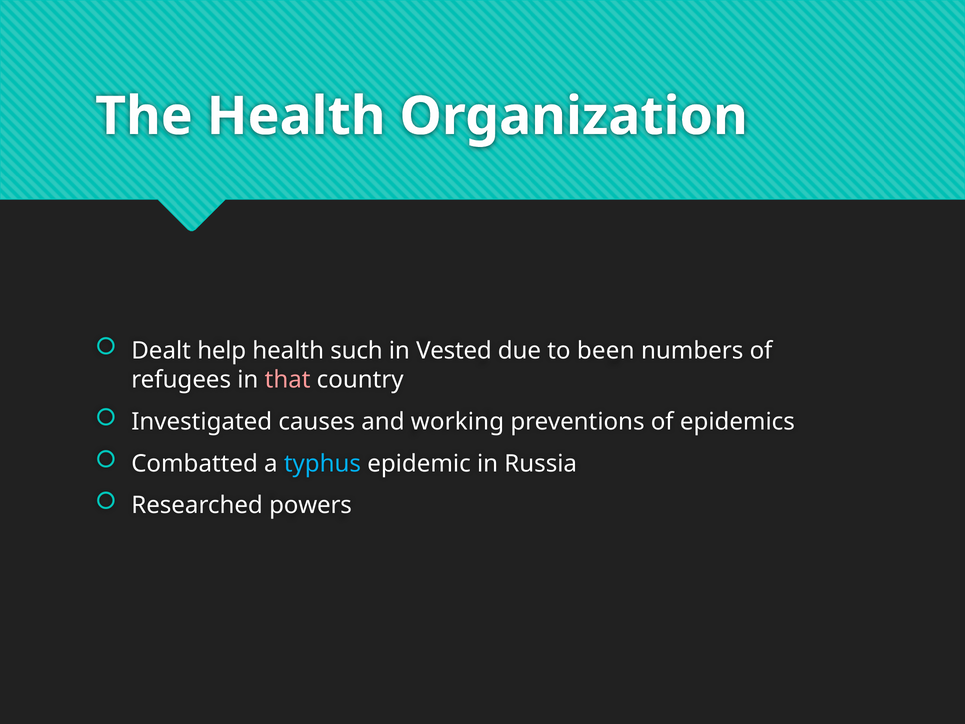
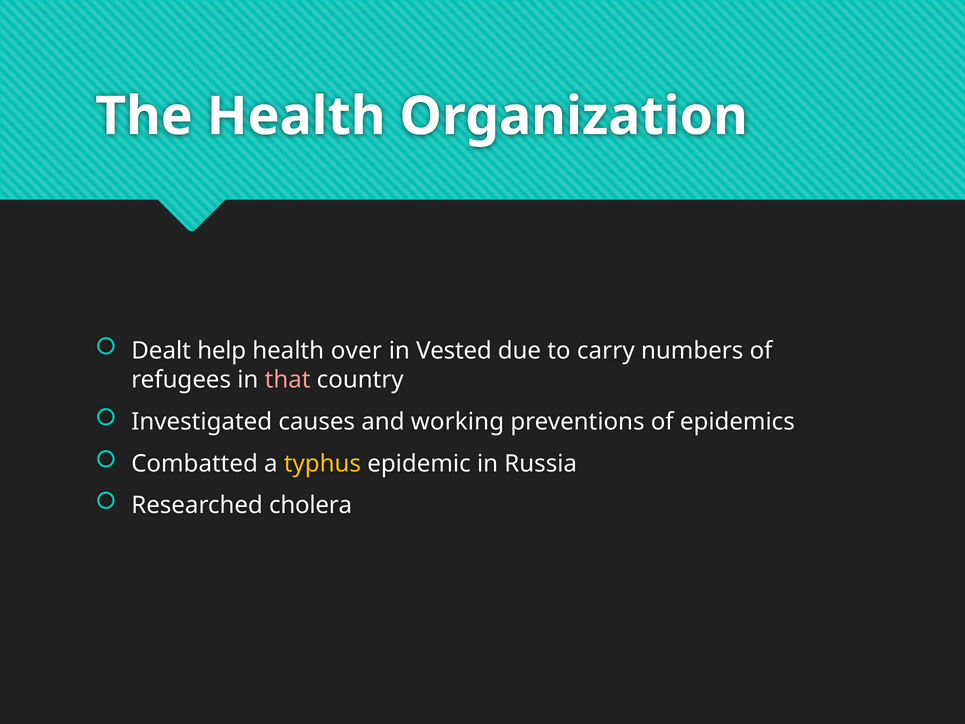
such: such -> over (356, 351)
been: been -> carry (606, 351)
typhus colour: light blue -> yellow (322, 463)
powers: powers -> cholera (311, 505)
